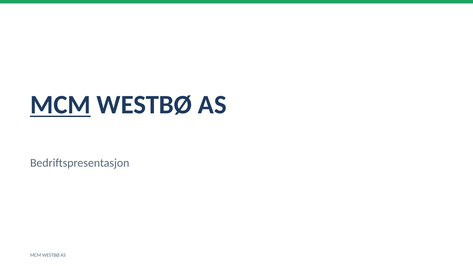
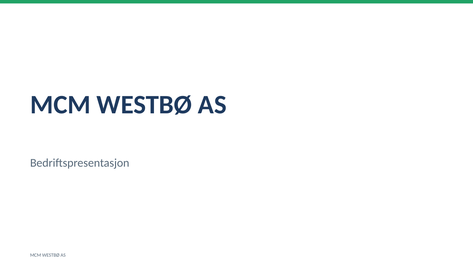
MCM underline: present -> none (60, 105)
